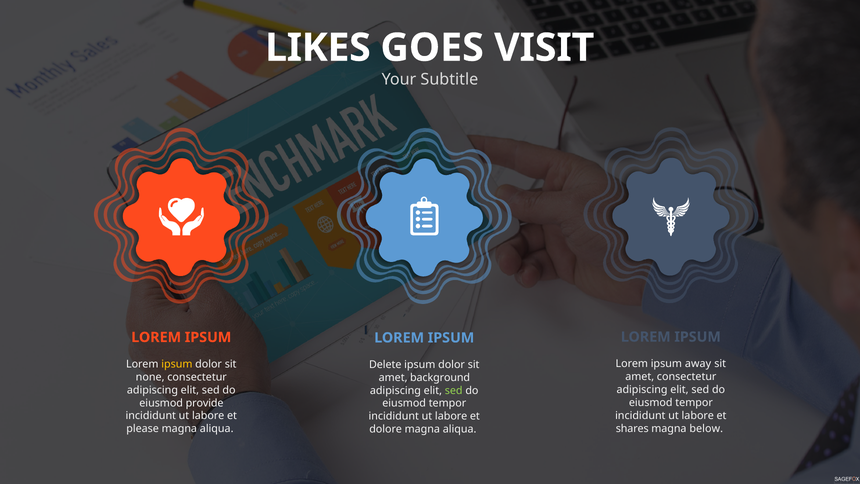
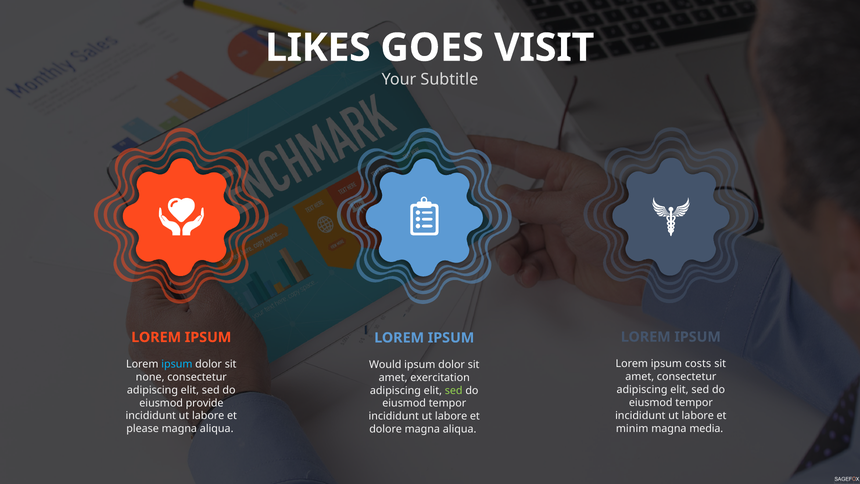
away: away -> costs (698, 364)
ipsum colour: yellow -> light blue (177, 364)
Delete: Delete -> Would (385, 365)
background: background -> exercitation (440, 377)
shares: shares -> minim (632, 428)
below: below -> media (706, 428)
